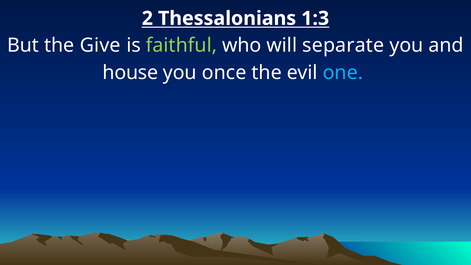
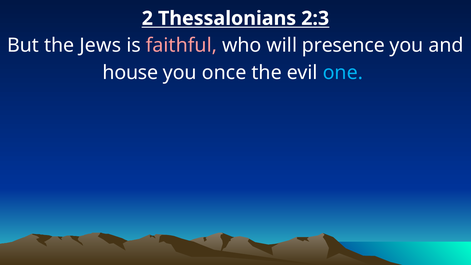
1:3: 1:3 -> 2:3 (315, 18)
Give: Give -> Jews (100, 45)
faithful colour: light green -> pink (181, 45)
separate: separate -> presence (343, 45)
